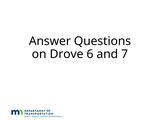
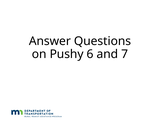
Drove: Drove -> Pushy (67, 54)
